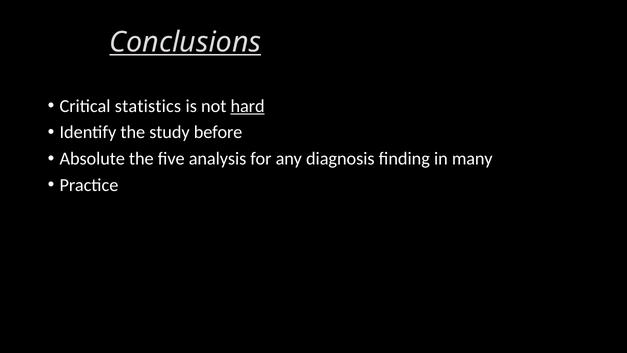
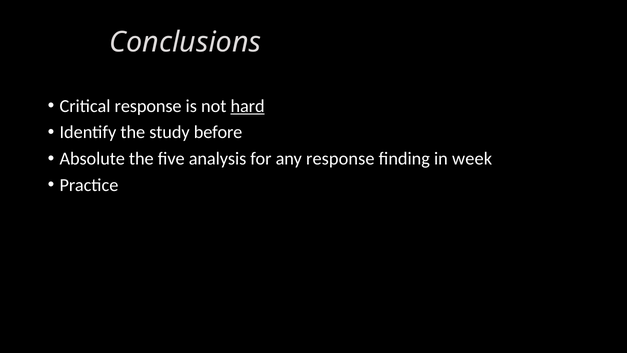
Conclusions underline: present -> none (185, 42)
Critical statistics: statistics -> response (148, 106)
any diagnosis: diagnosis -> response (340, 159)
many: many -> week (472, 159)
